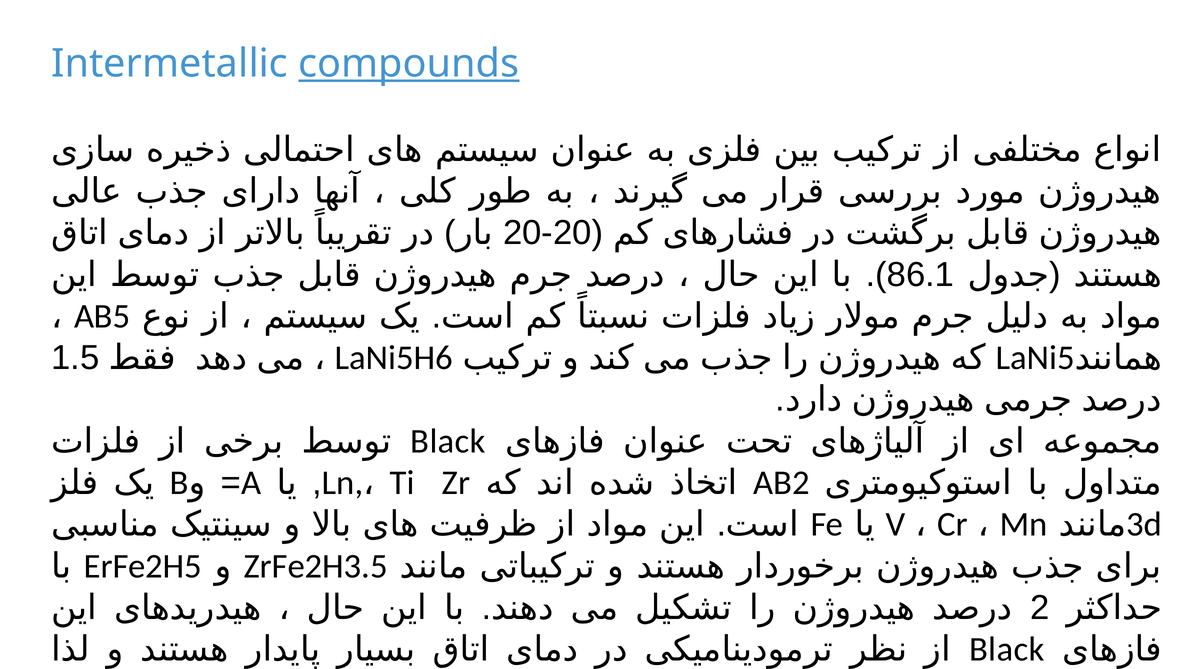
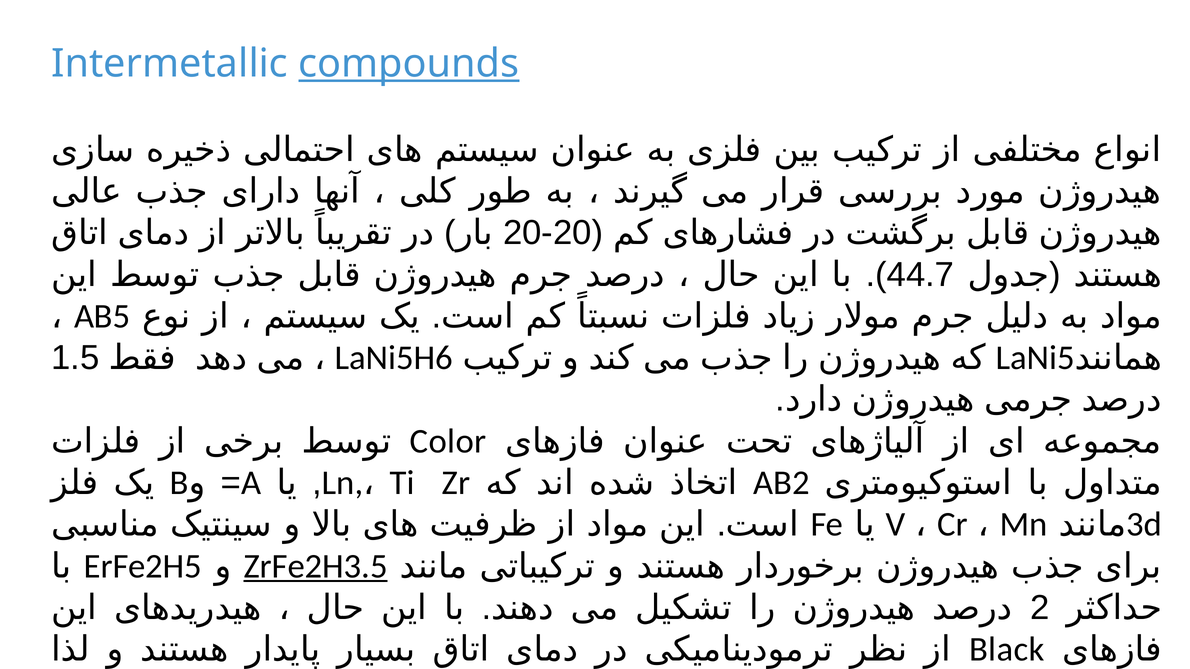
86.1: 86.1 -> 44.7 (921, 275)
Black: Black -> Color (448, 441)
ZrFe2H3.5 underline: none -> present (316, 566)
